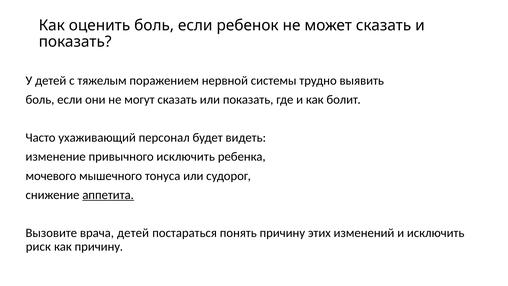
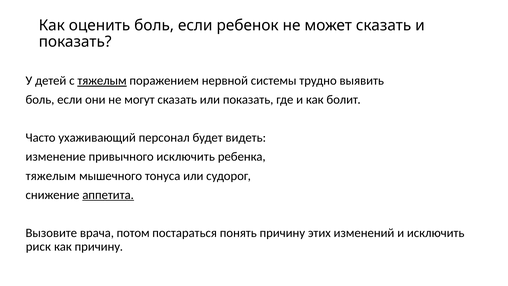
тяжелым underline: none -> present (102, 81)
мочевого: мочевого -> тяжелым (51, 176)
врача детей: детей -> потом (133, 233)
